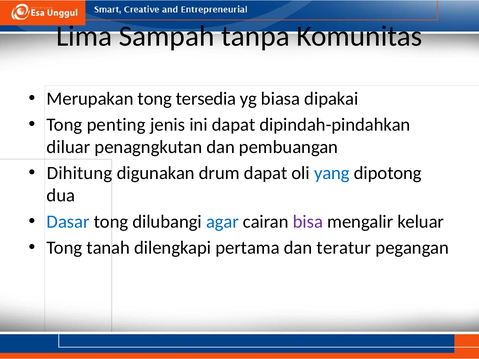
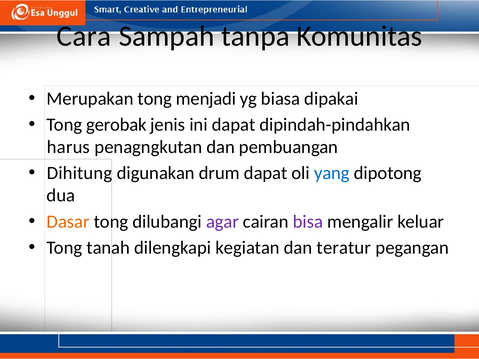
Lima: Lima -> Cara (84, 36)
tersedia: tersedia -> menjadi (206, 99)
penting: penting -> gerobak (116, 125)
diluar: diluar -> harus (68, 147)
Dasar colour: blue -> orange (68, 222)
agar colour: blue -> purple (222, 222)
pertama: pertama -> kegiatan (248, 248)
